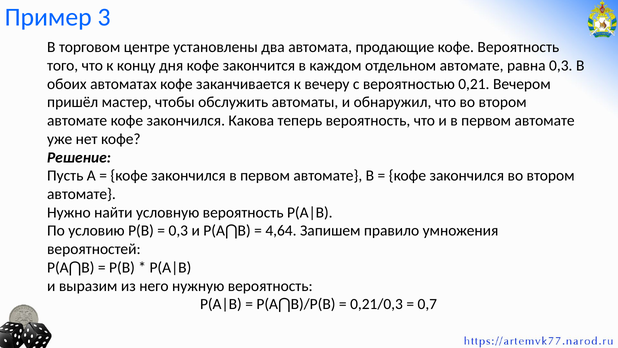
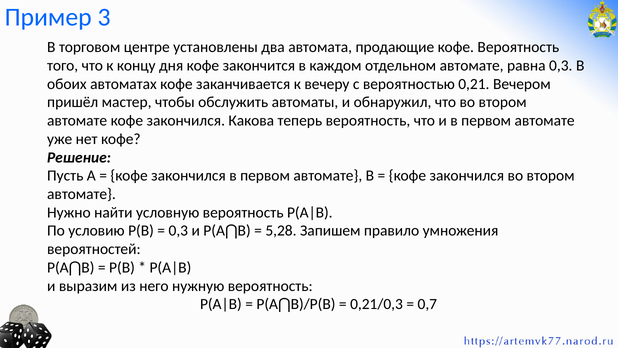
4,64: 4,64 -> 5,28 (281, 231)
